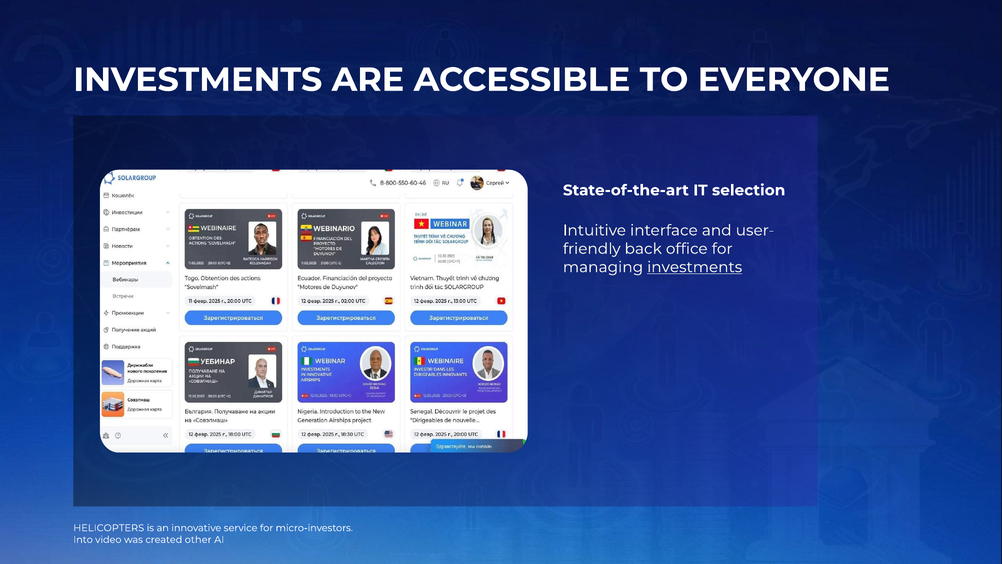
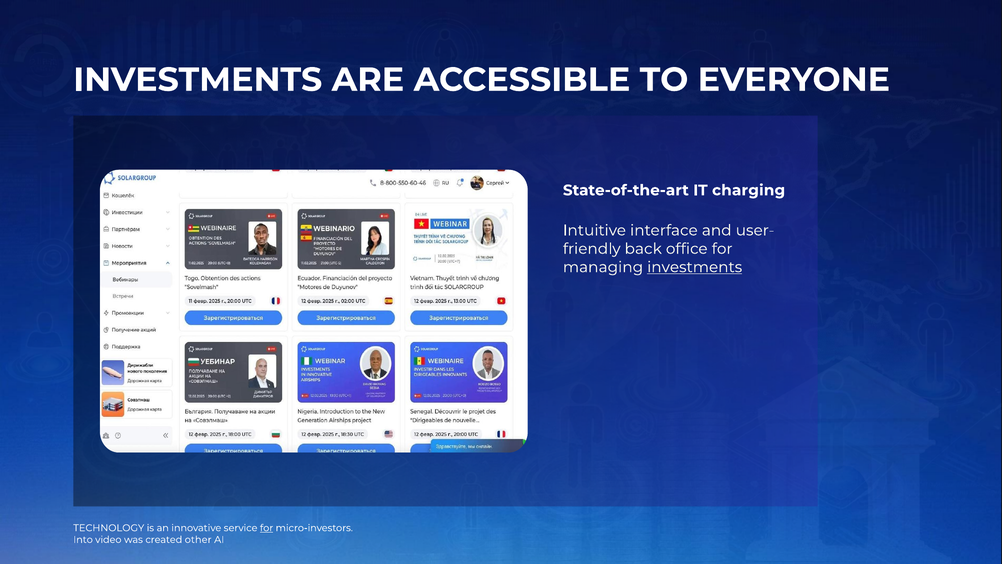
selection: selection -> charging (749, 190)
HELICOPTERS: HELICOPTERS -> TECHNOLOGY (109, 528)
for underline: none -> present (267, 528)
